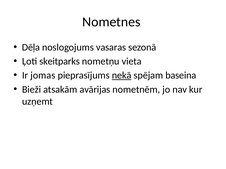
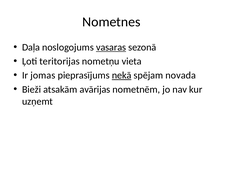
Dēļa: Dēļa -> Daļa (31, 47)
vasaras underline: none -> present (111, 47)
skeitparks: skeitparks -> teritorijas (60, 61)
baseina: baseina -> novada (181, 76)
